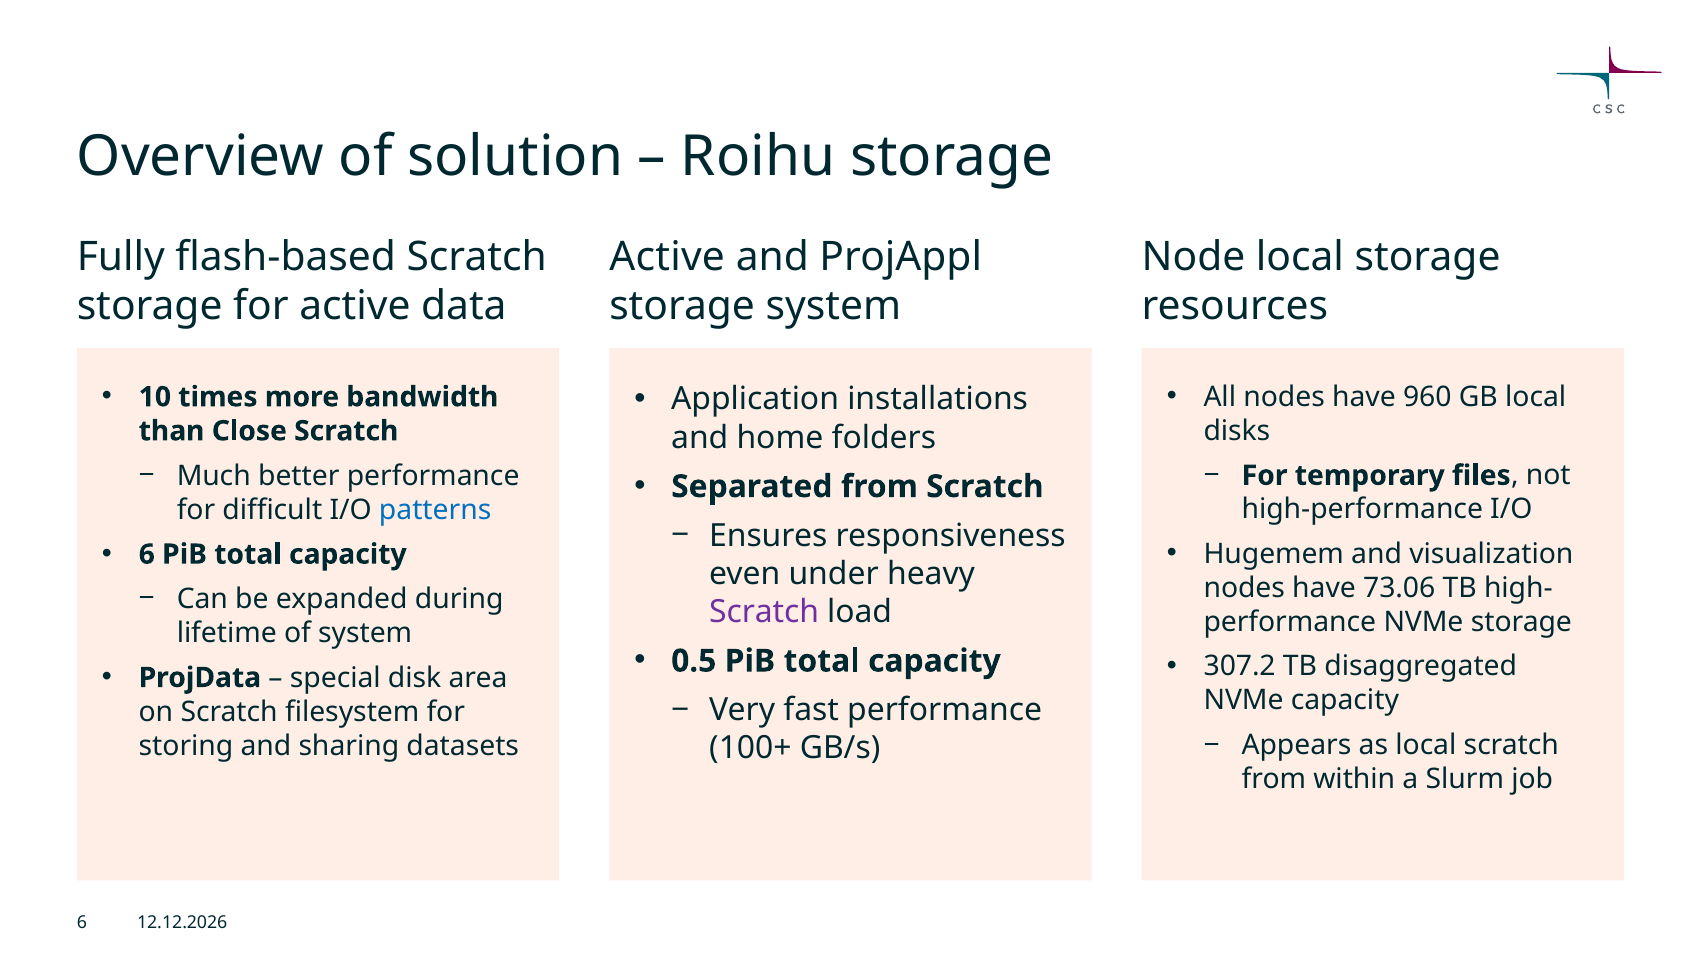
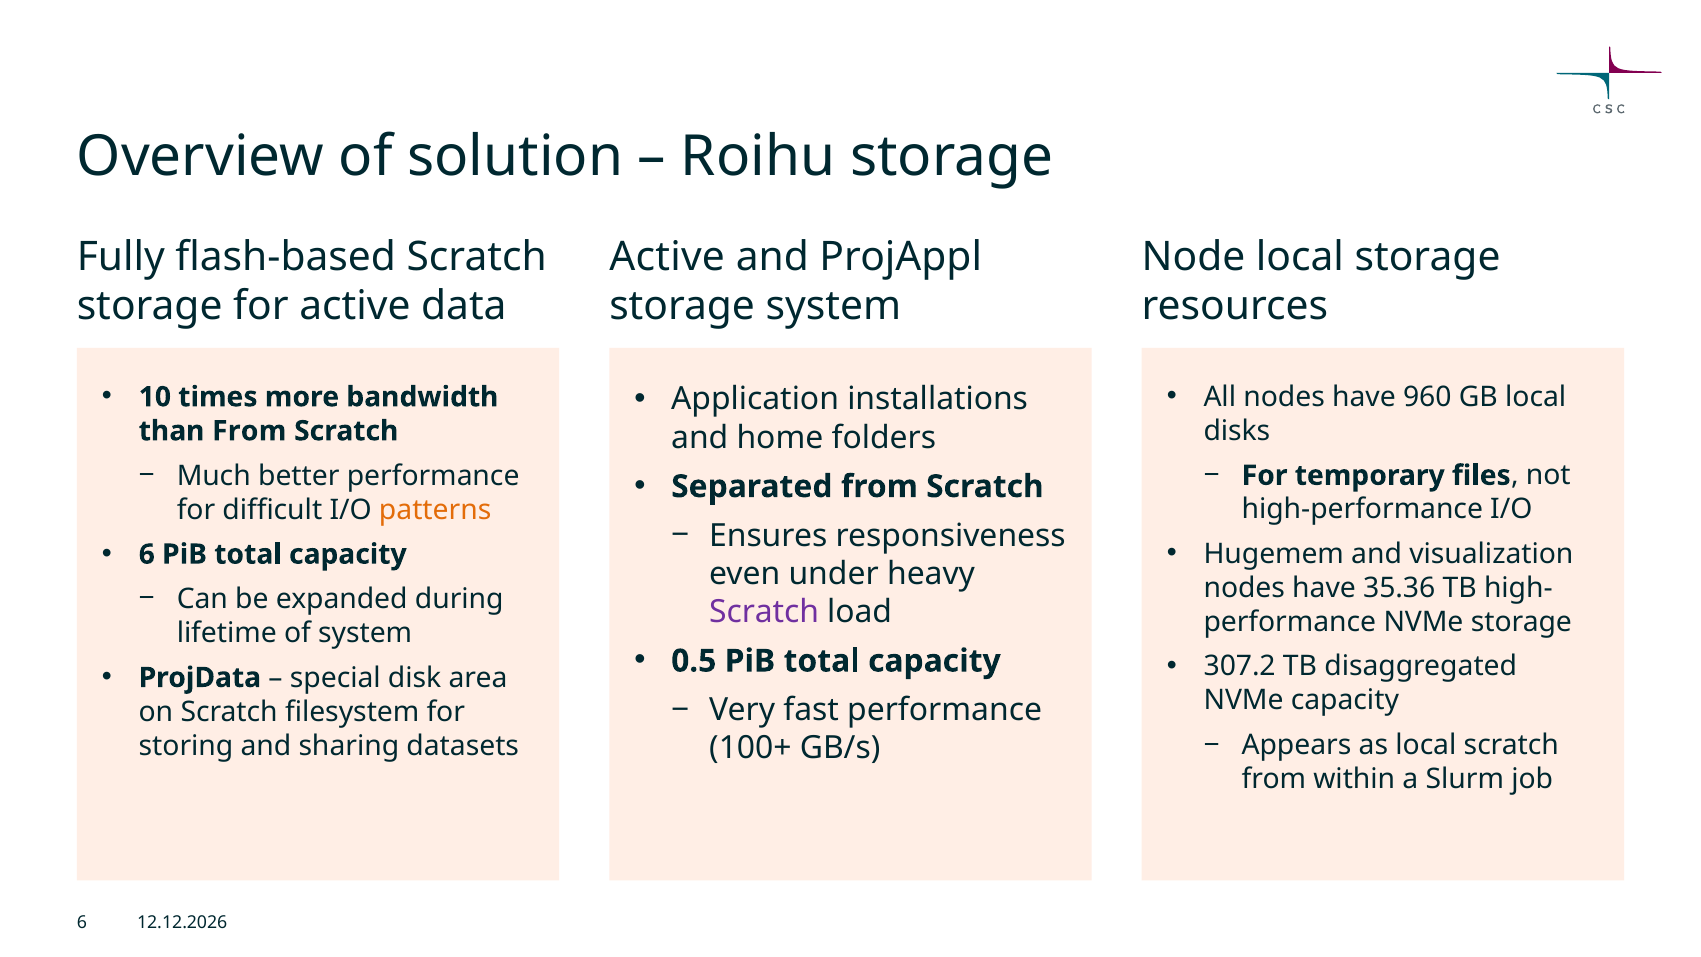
than Close: Close -> From (249, 431)
patterns colour: blue -> orange (435, 510)
73.06: 73.06 -> 35.36 (1399, 588)
